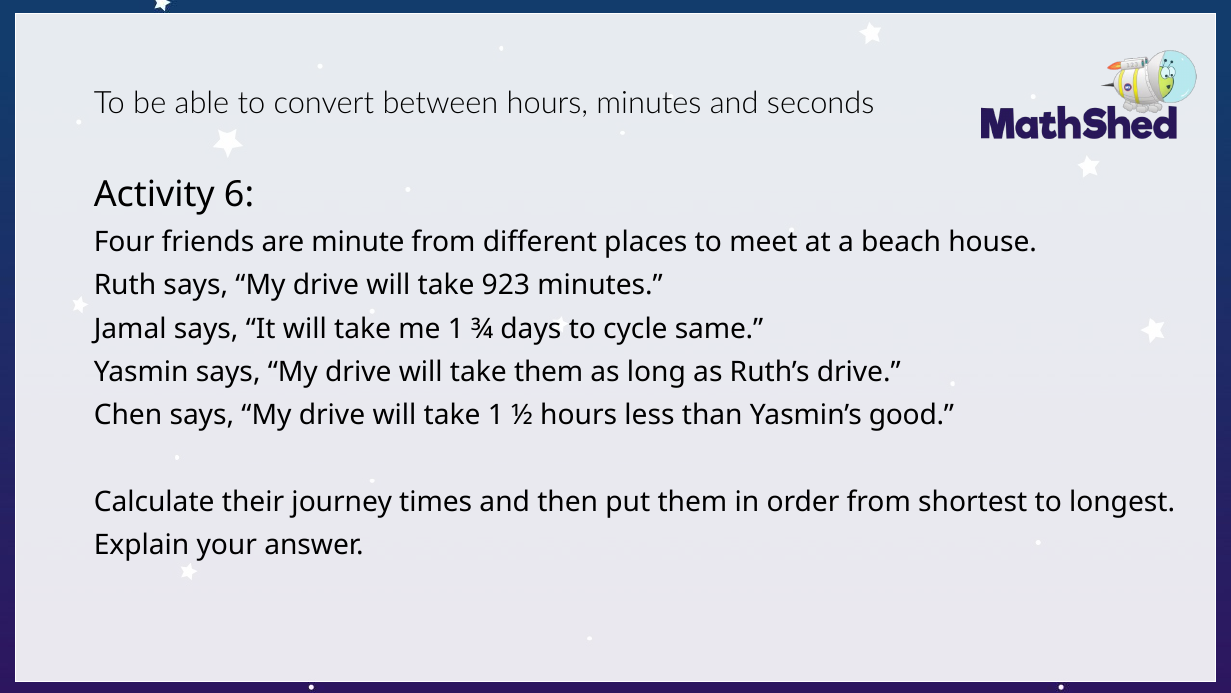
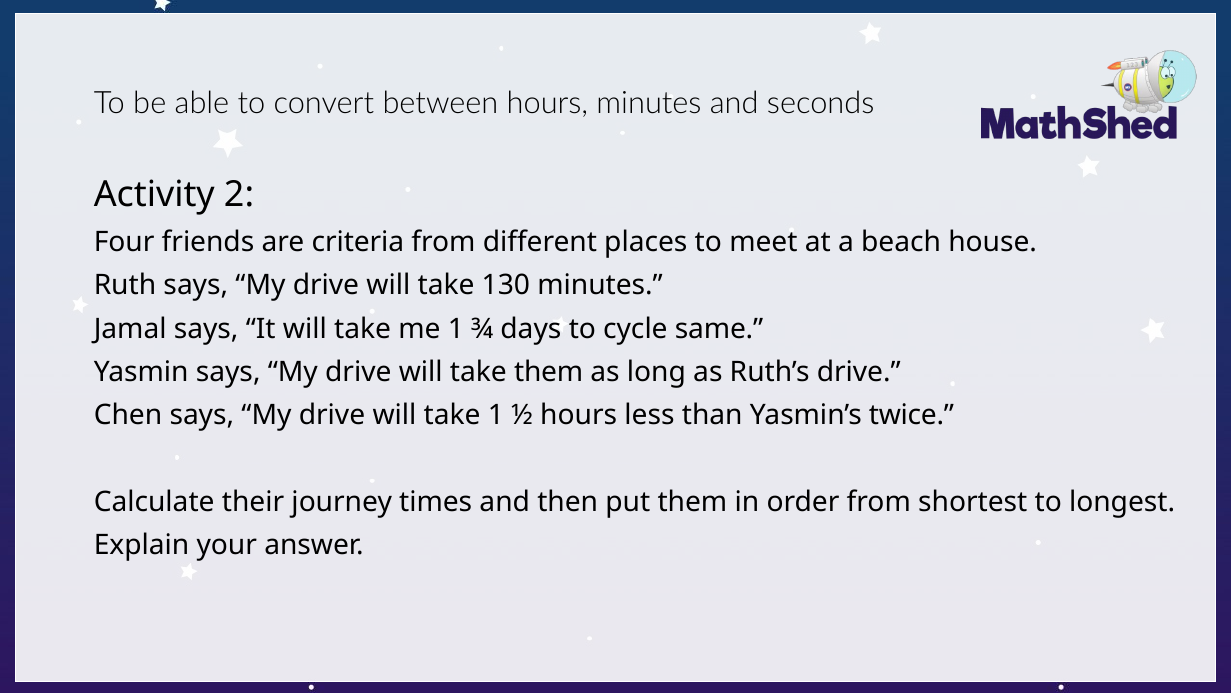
6: 6 -> 2 (239, 194)
minute: minute -> criteria (358, 242)
923: 923 -> 130 (506, 285)
good: good -> twice (911, 415)
